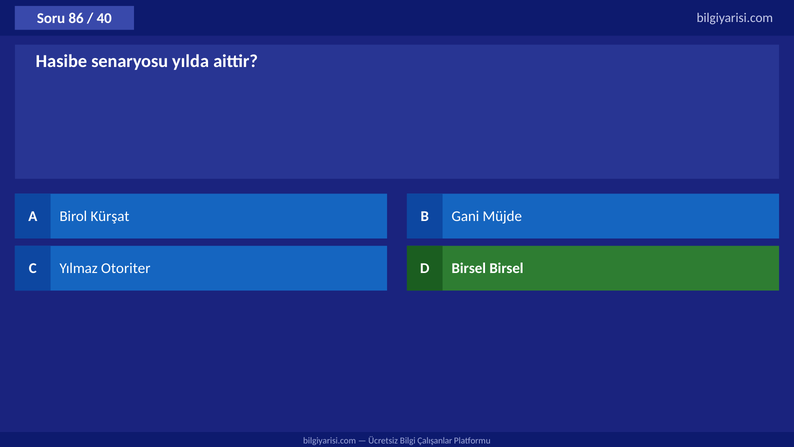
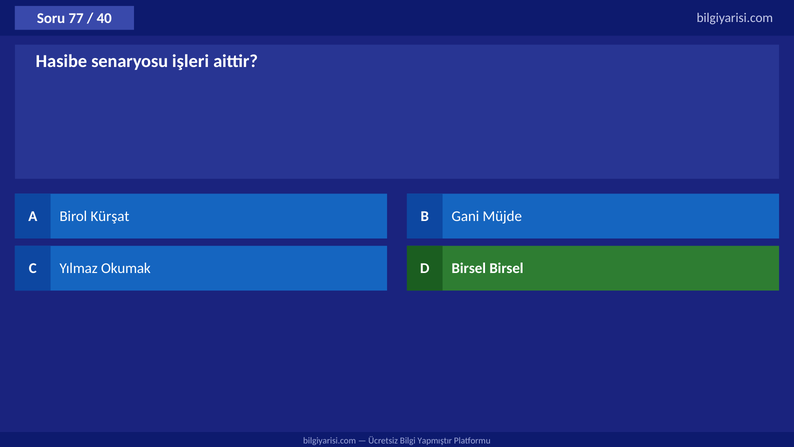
86: 86 -> 77 (76, 18)
yılda: yılda -> işleri (191, 61)
Otoriter: Otoriter -> Okumak (126, 268)
Çalışanlar: Çalışanlar -> Yapmıştır (435, 440)
